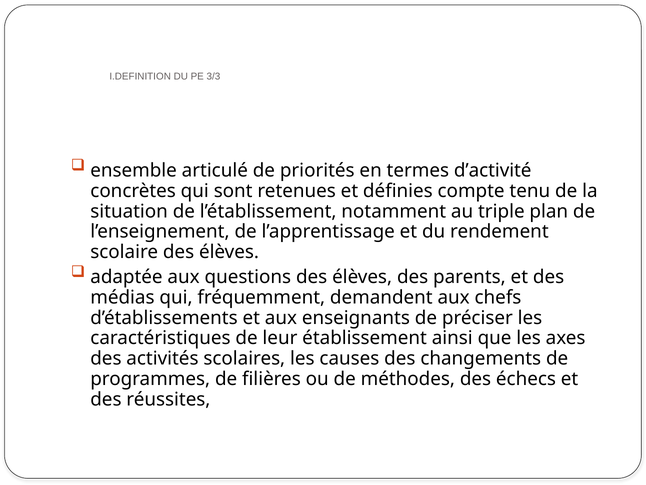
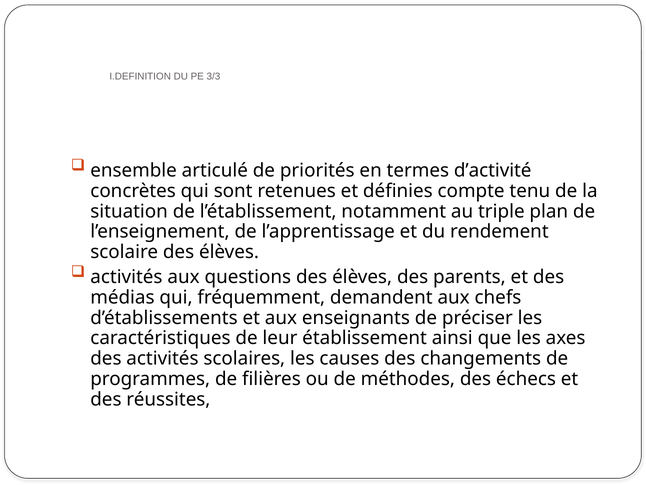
adaptée: adaptée -> activités (126, 277)
